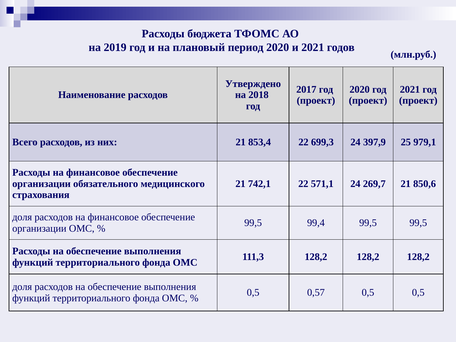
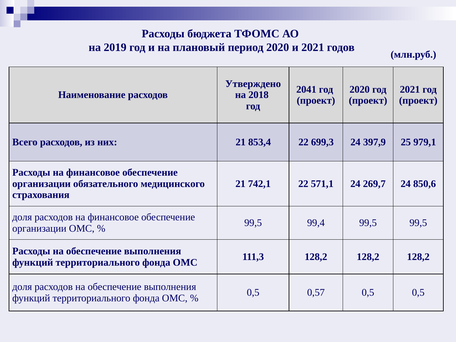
2017: 2017 -> 2041 (306, 89)
269,7 21: 21 -> 24 (406, 184)
